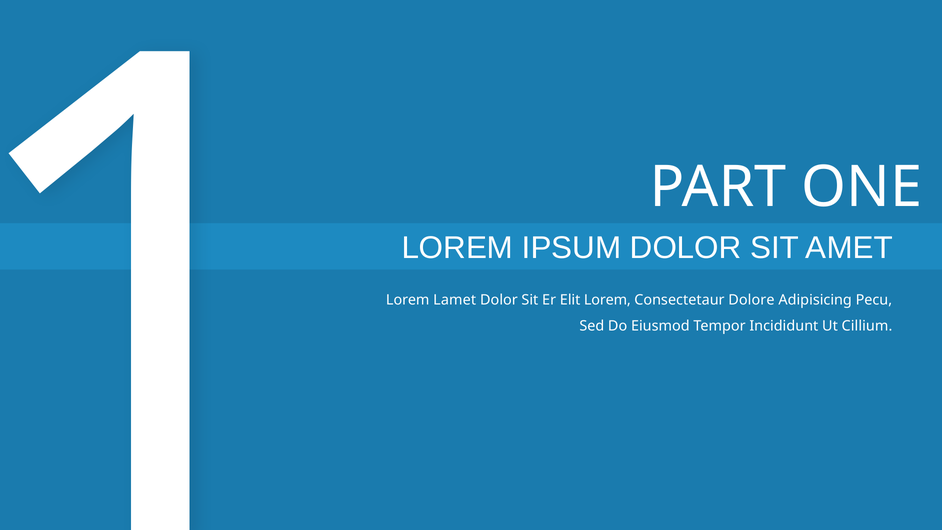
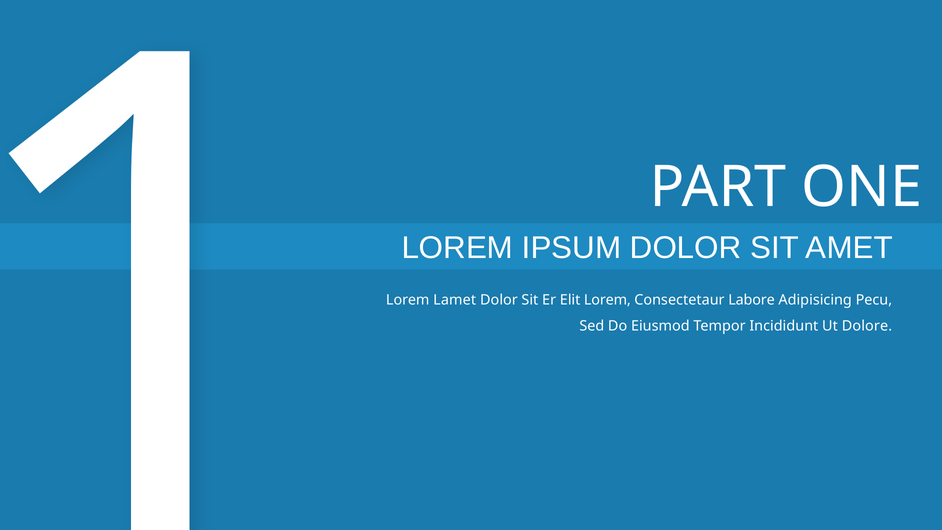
Dolore: Dolore -> Labore (752, 300)
Cillium: Cillium -> Dolore (867, 326)
